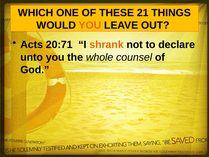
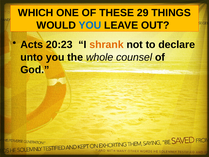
21: 21 -> 29 (143, 13)
YOU colour: orange -> blue (90, 25)
20:71: 20:71 -> 20:23 (59, 45)
